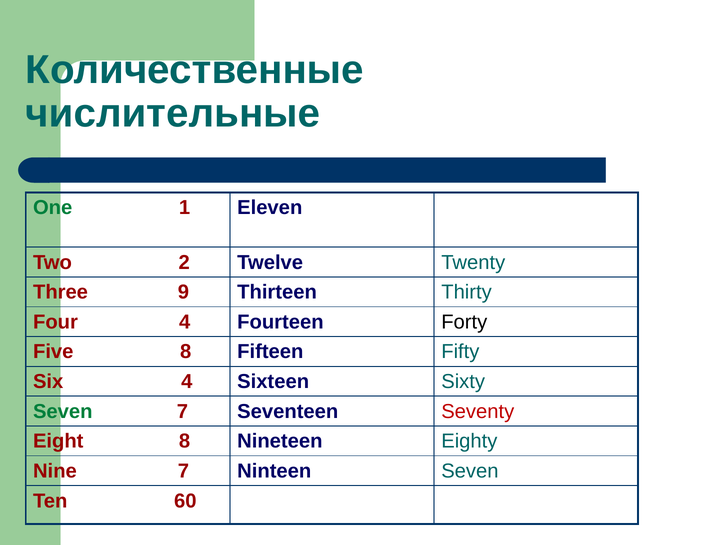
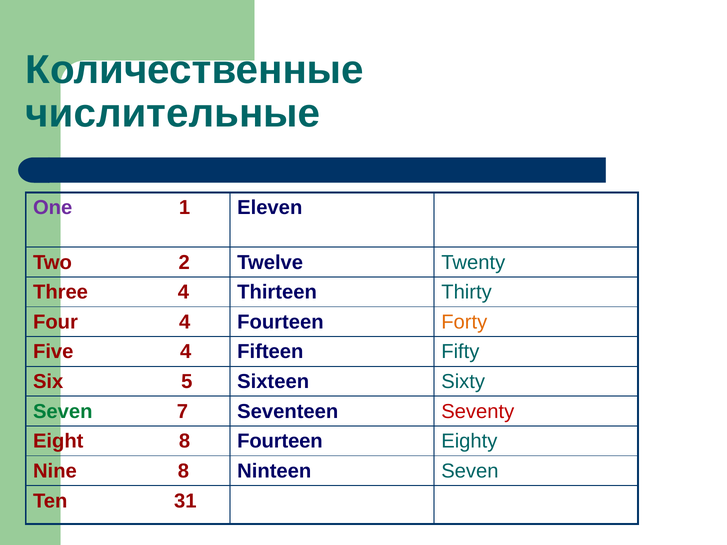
One colour: green -> purple (53, 208)
Three 9: 9 -> 4 (183, 292)
Forty colour: black -> orange (464, 322)
Five 8: 8 -> 4 (186, 352)
Six 4: 4 -> 5 (187, 382)
8 Nineteen: Nineteen -> Fourteen (280, 441)
Nine 7: 7 -> 8 (183, 471)
60: 60 -> 31 (185, 501)
